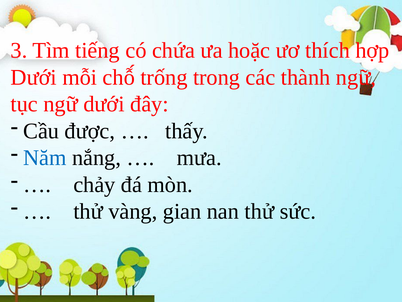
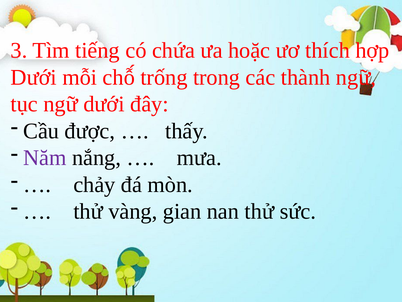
Năm colour: blue -> purple (45, 158)
